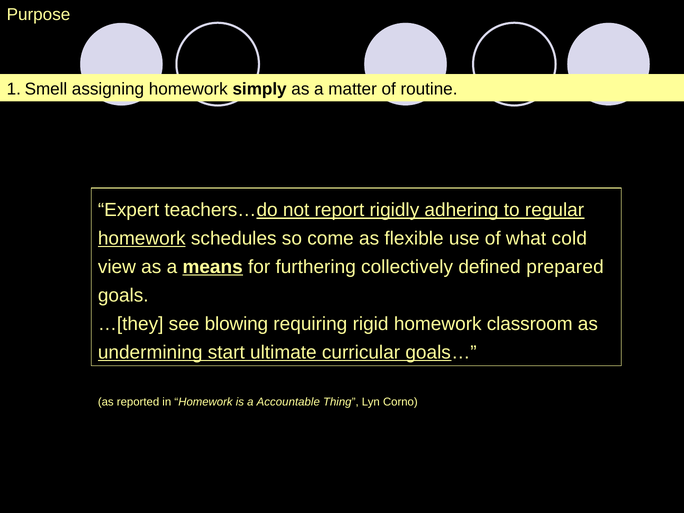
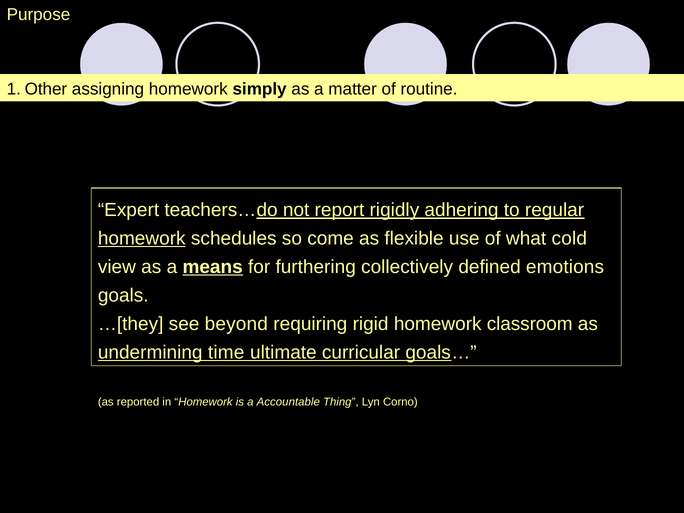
Smell: Smell -> Other (46, 89)
prepared: prepared -> emotions (565, 267)
blowing: blowing -> beyond (236, 324)
start: start -> time (226, 352)
